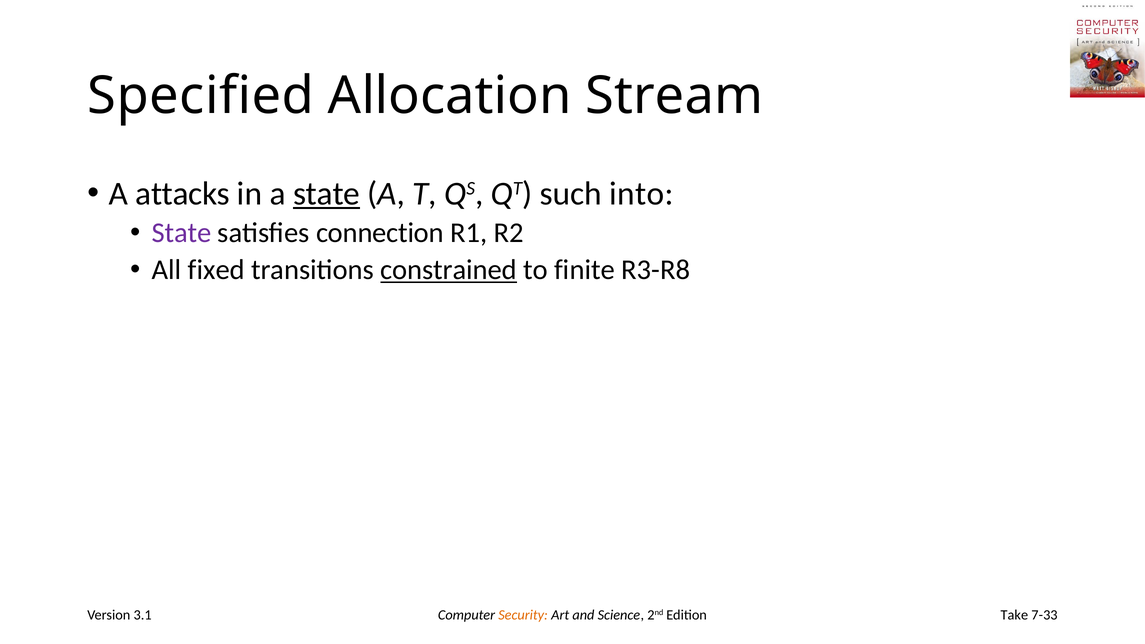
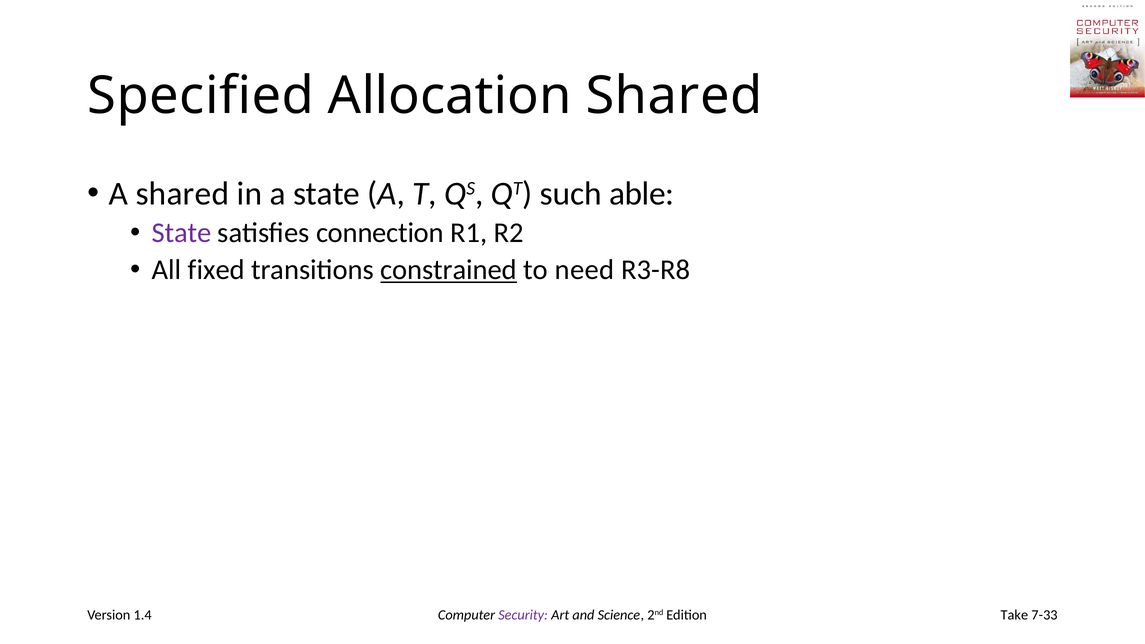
Allocation Stream: Stream -> Shared (674, 96)
A attacks: attacks -> shared (182, 194)
state underline: present -> none (327, 194)
into: into -> able (642, 194)
finite: finite -> need (584, 270)
3.1: 3.1 -> 1.4 (143, 615)
Security colour: orange -> purple (523, 615)
